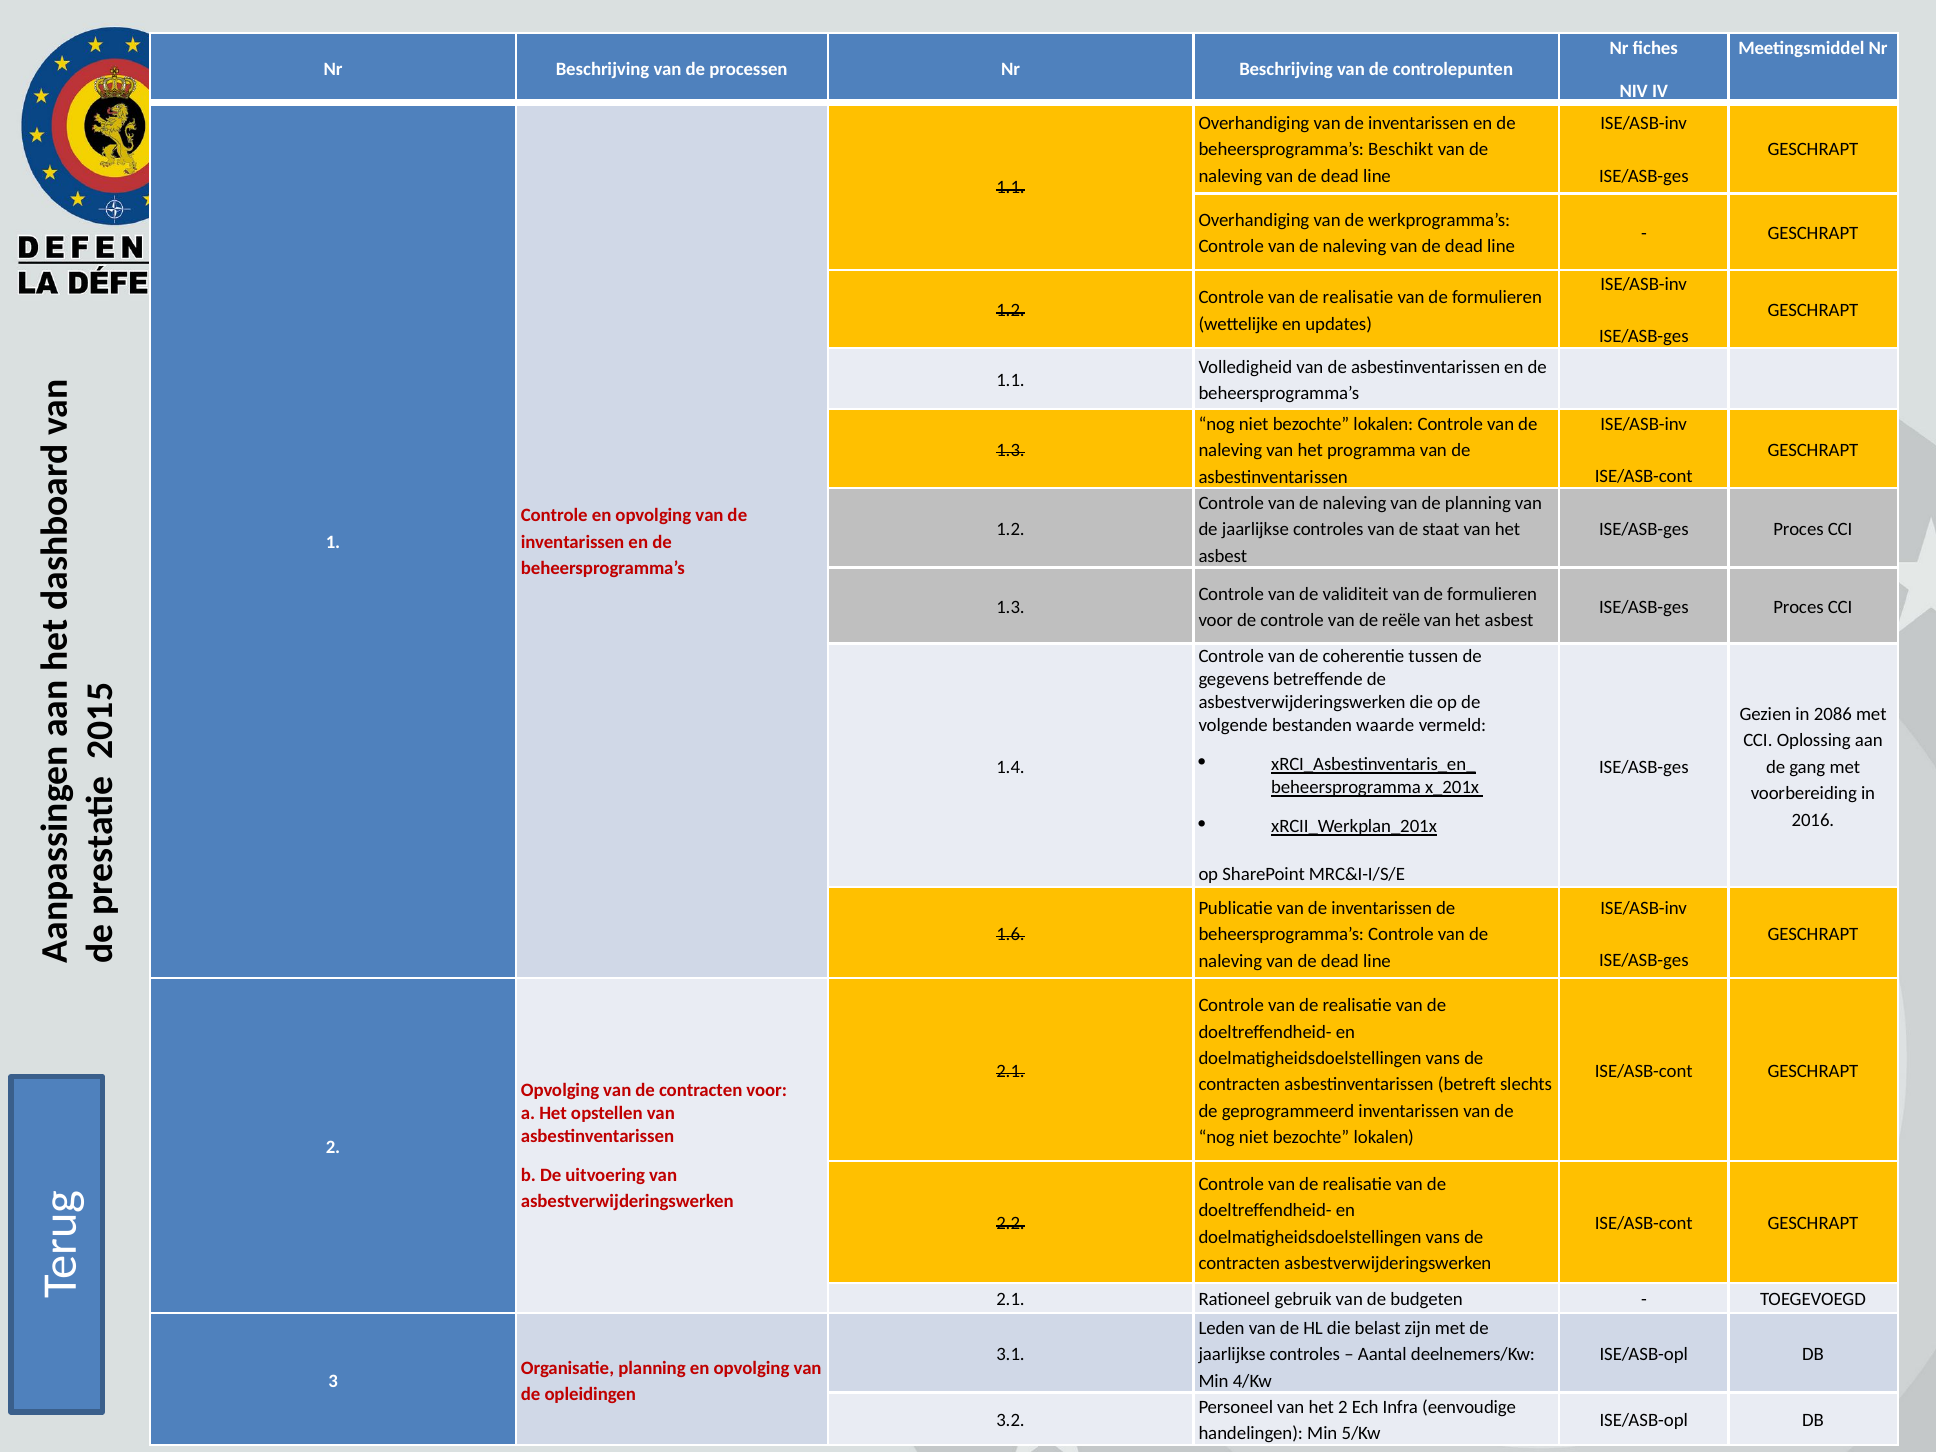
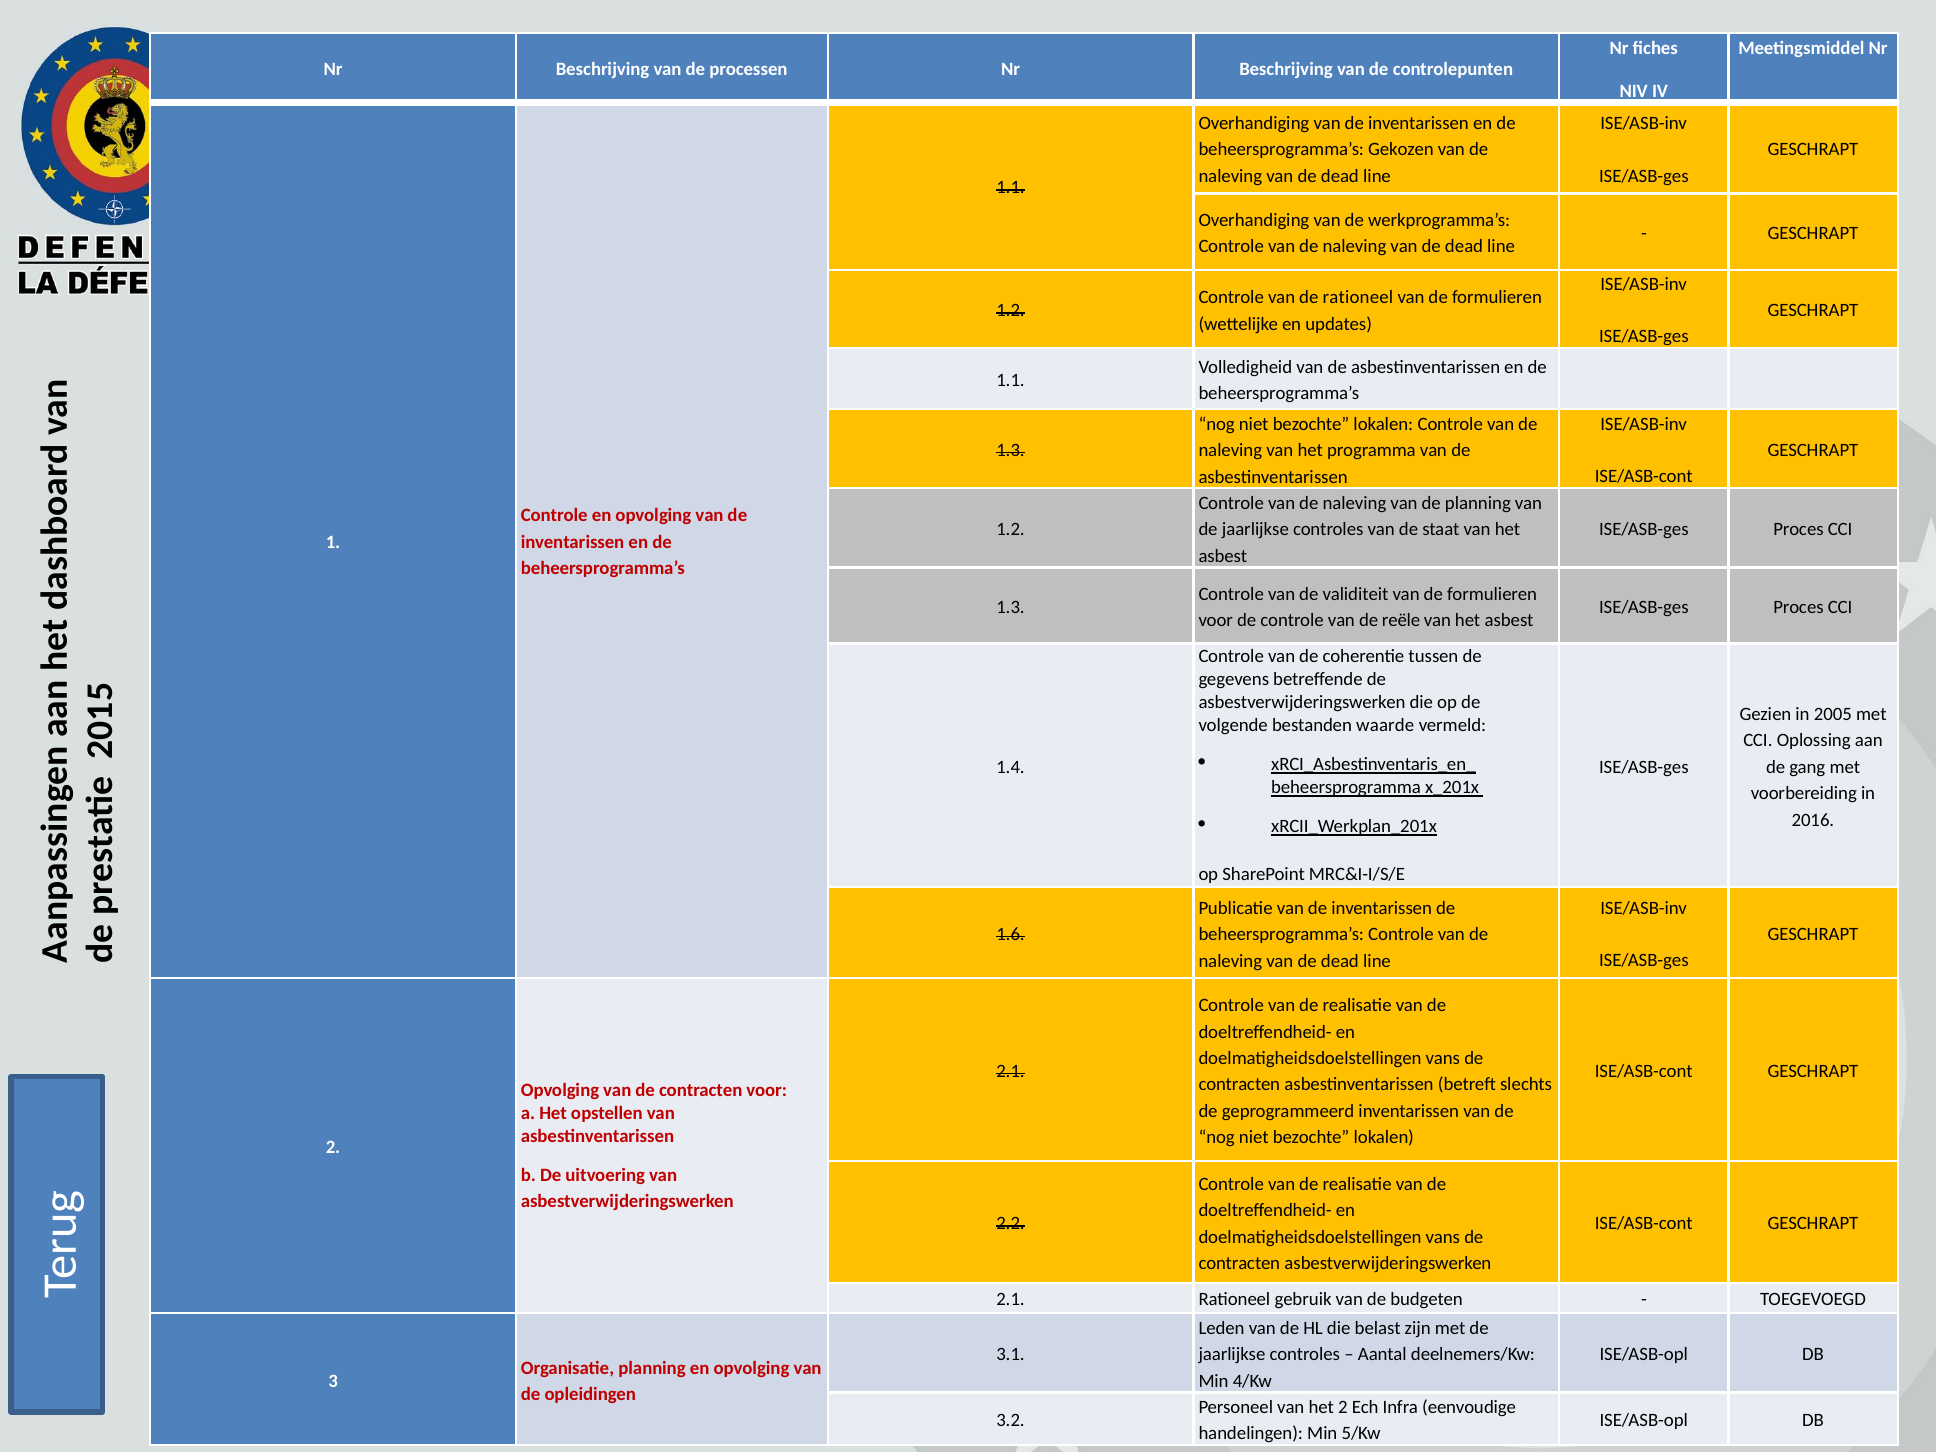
Beschikt: Beschikt -> Gekozen (1401, 150)
realisatie: realisatie -> rationeel (1358, 298)
2086: 2086 -> 2005 (1833, 714)
